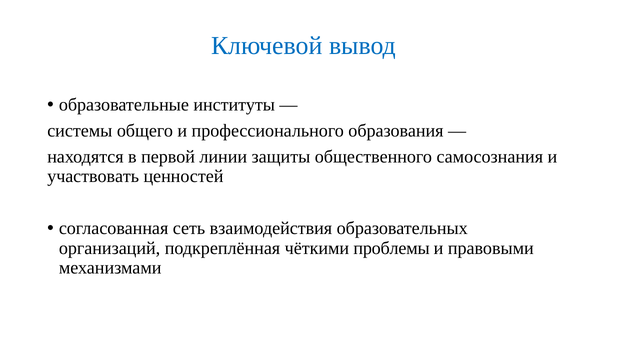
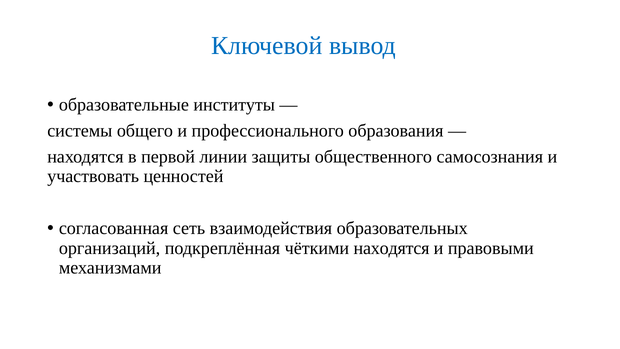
чёткими проблемы: проблемы -> находятся (392, 248)
